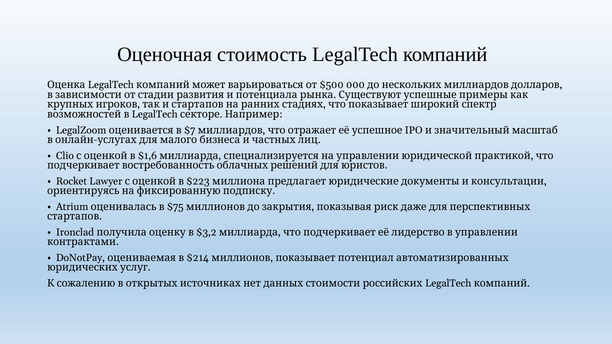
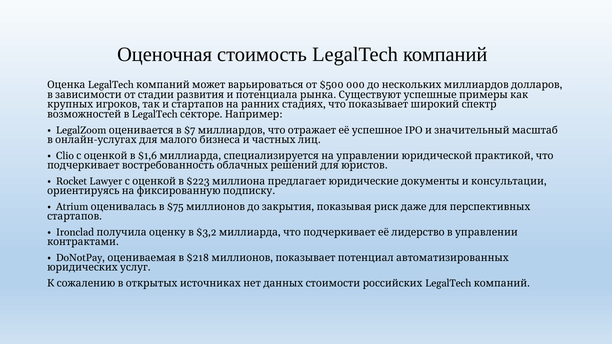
$214: $214 -> $218 (198, 258)
